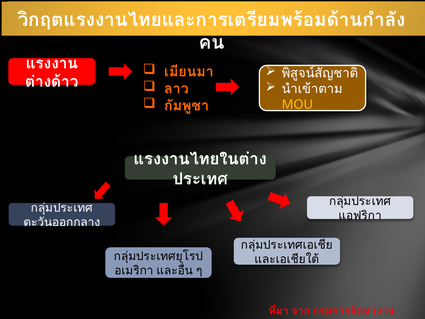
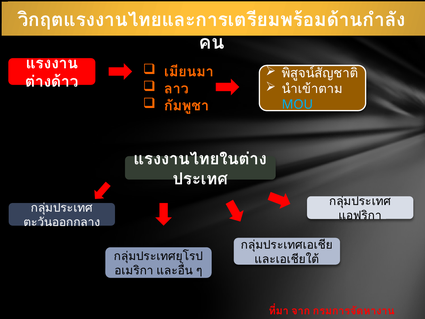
MOU colour: yellow -> light blue (297, 104)
